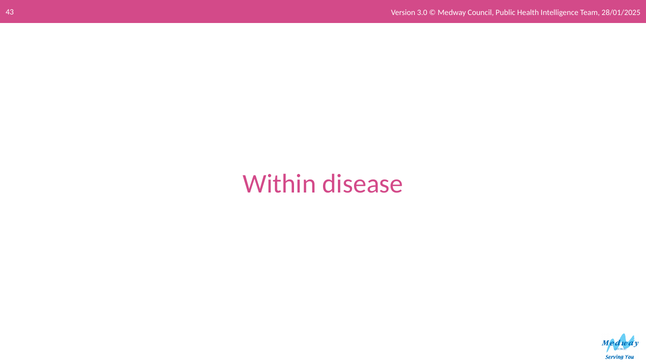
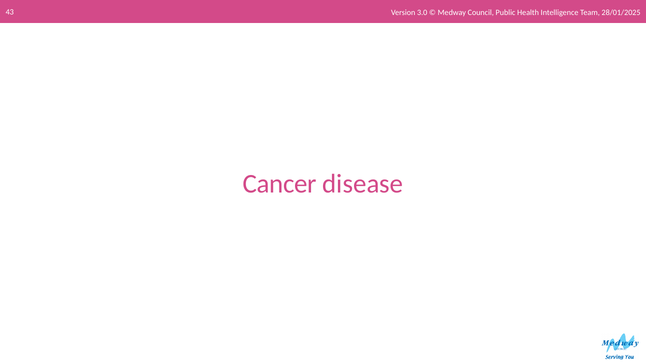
Within: Within -> Cancer (280, 184)
